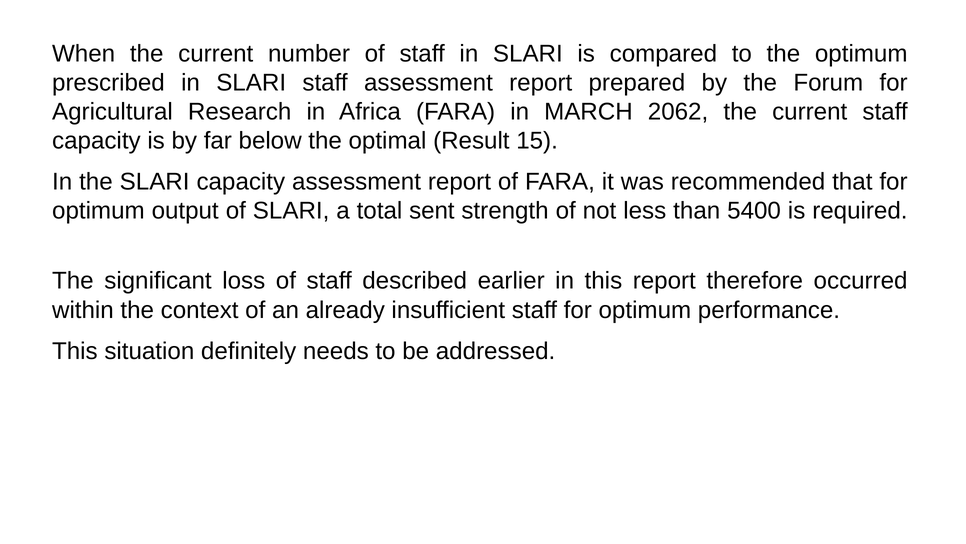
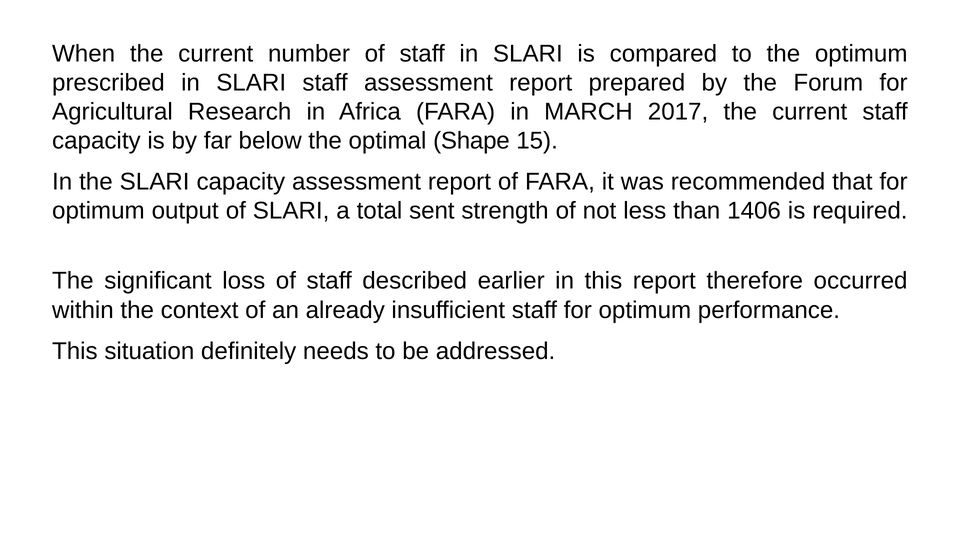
2062: 2062 -> 2017 (678, 112)
Result: Result -> Shape (471, 141)
5400: 5400 -> 1406 (754, 211)
